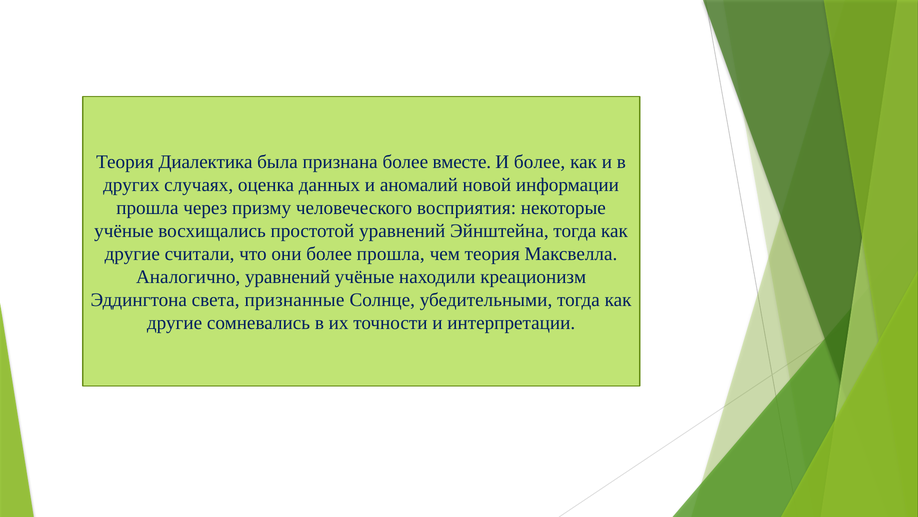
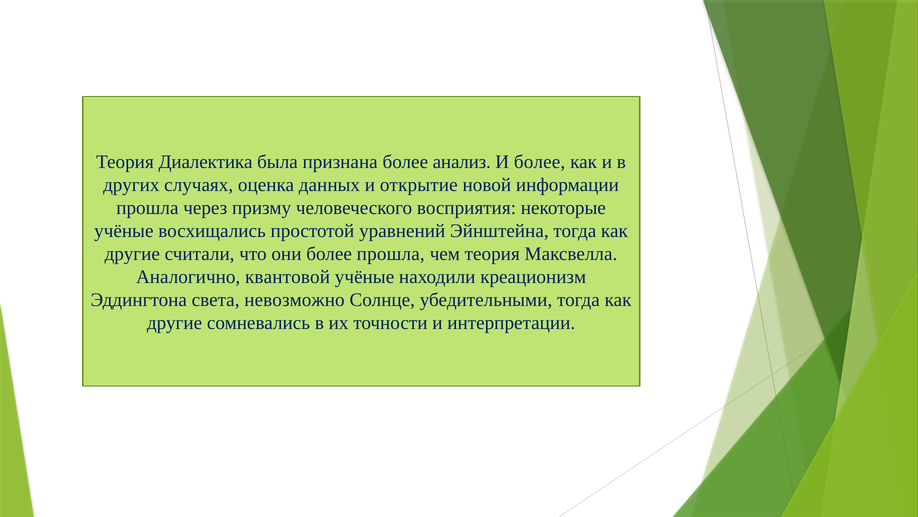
вместе: вместе -> анализ (462, 162)
аномалий: аномалий -> открытие (419, 185)
Аналогично уравнений: уравнений -> квантовой (288, 277)
признанные: признанные -> невозможно (295, 300)
